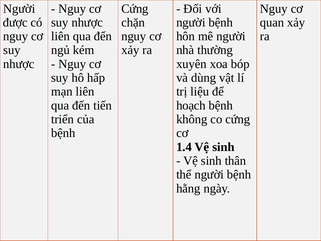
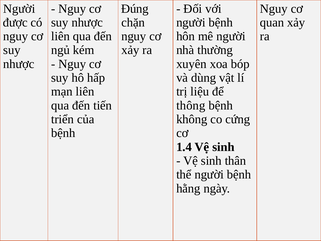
Cứng: Cứng -> Đúng (135, 9)
hoạch: hoạch -> thông (191, 105)
